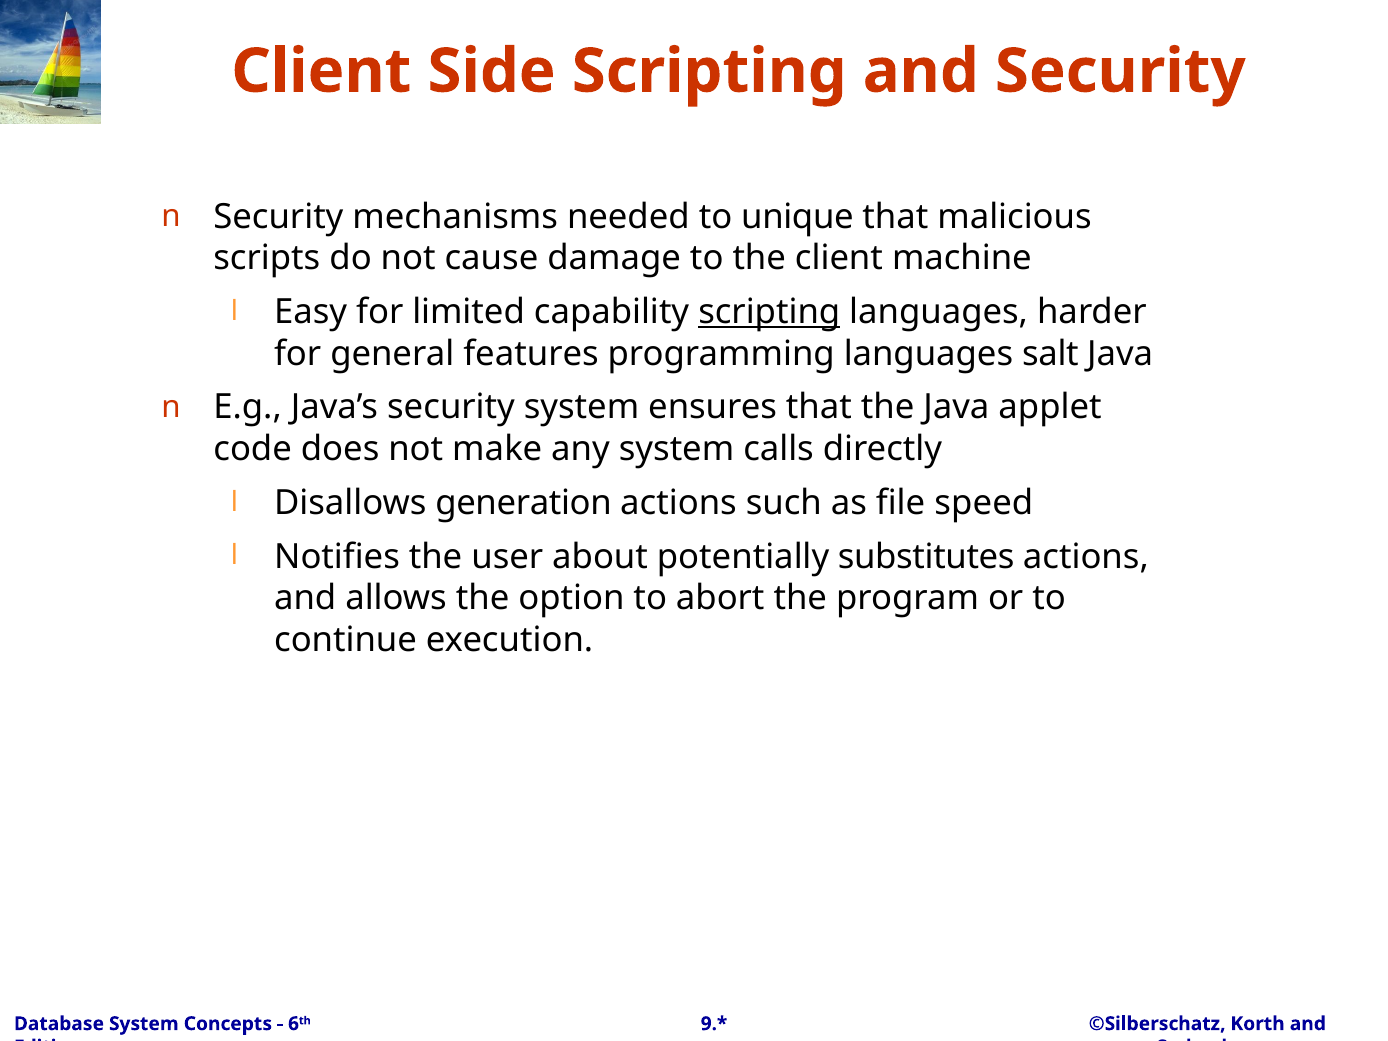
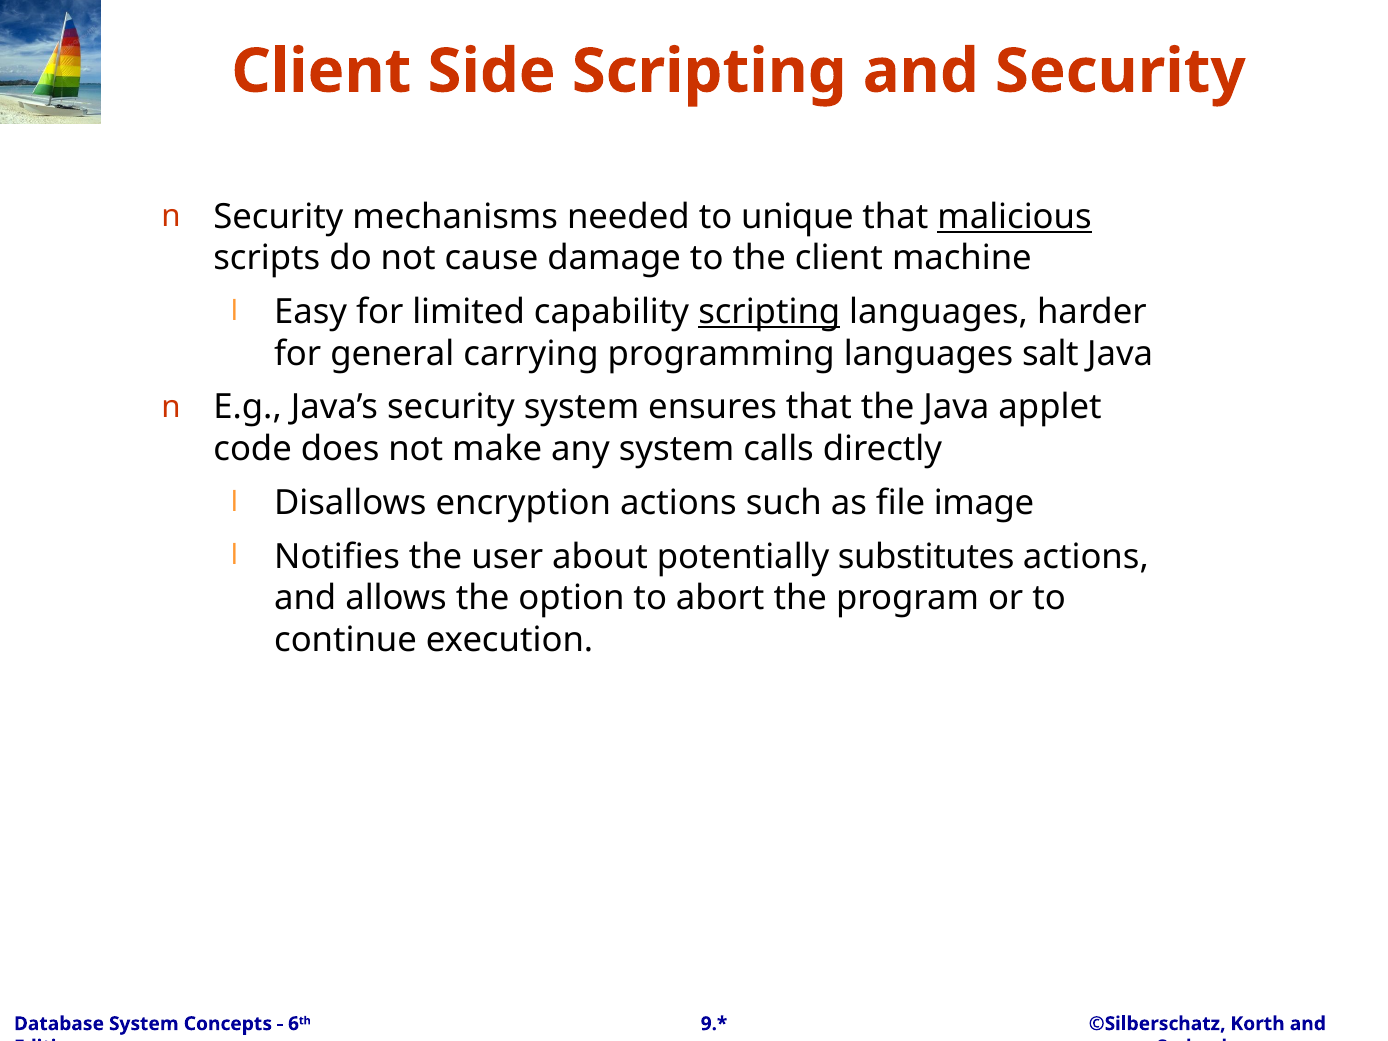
malicious underline: none -> present (1015, 217)
features: features -> carrying (531, 354)
generation: generation -> encryption (523, 503)
speed: speed -> image (984, 503)
